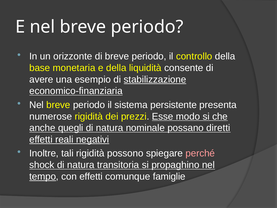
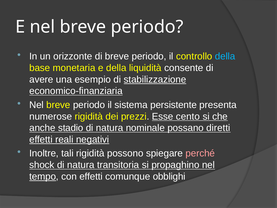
della colour: white -> light blue (225, 56)
modo: modo -> cento (188, 116)
quegli: quegli -> stadio (71, 128)
famiglie: famiglie -> obblighi (169, 176)
